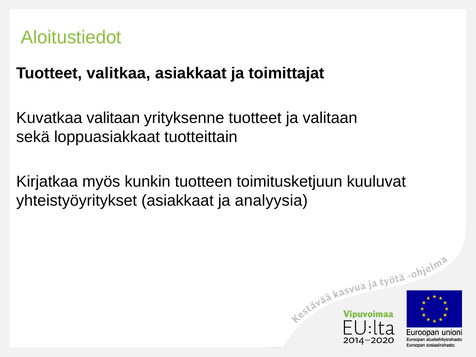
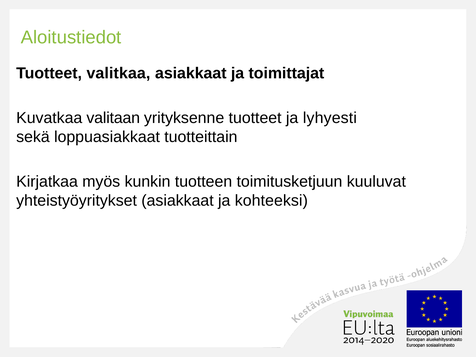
ja valitaan: valitaan -> lyhyesti (330, 118)
analyysia: analyysia -> kohteeksi (271, 201)
